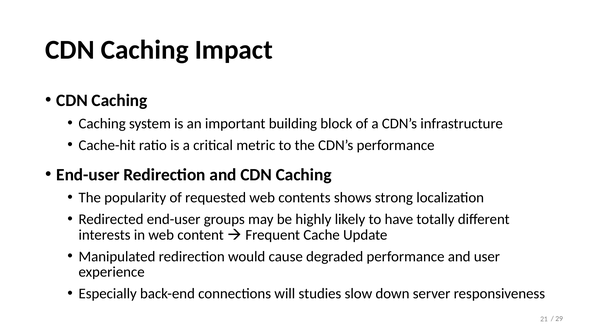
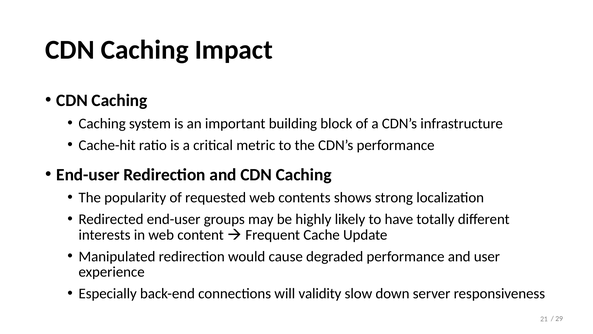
studies: studies -> validity (320, 293)
